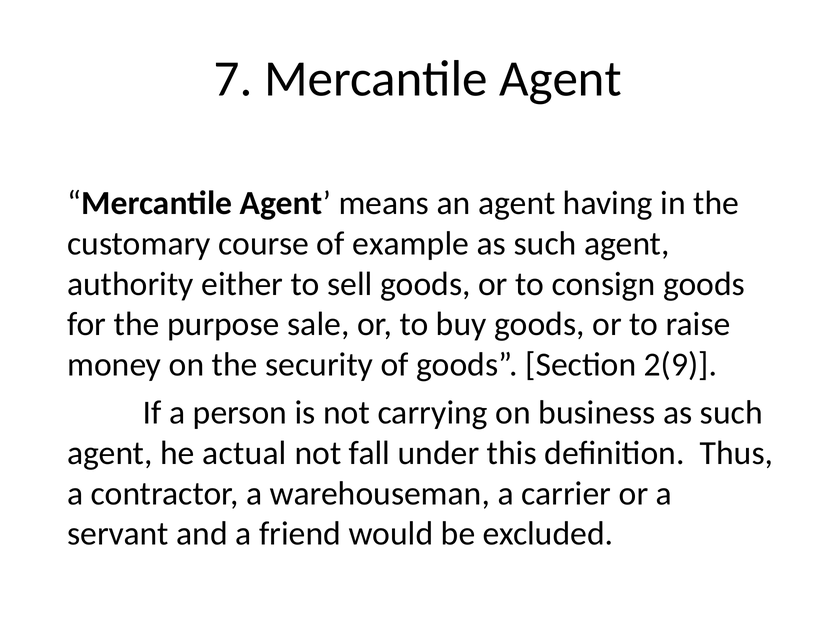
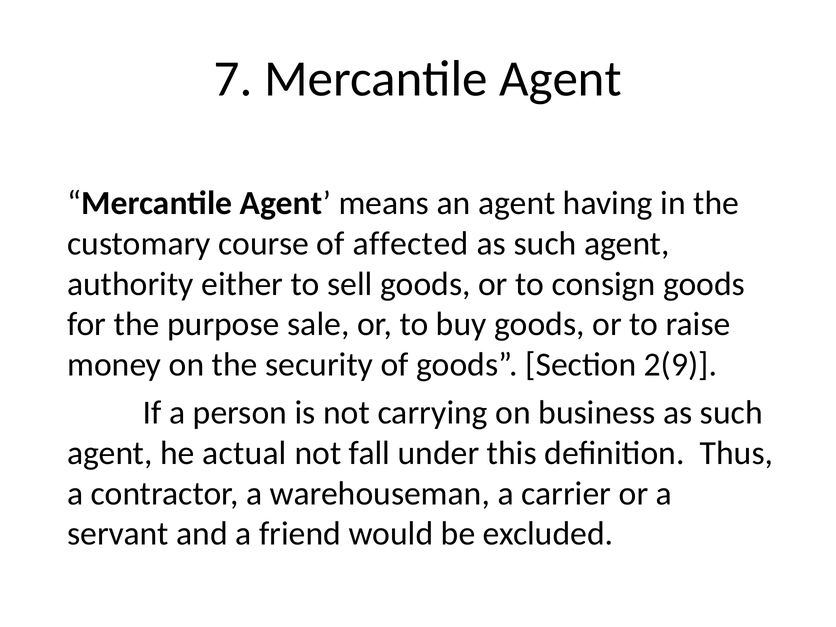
example: example -> affected (411, 244)
